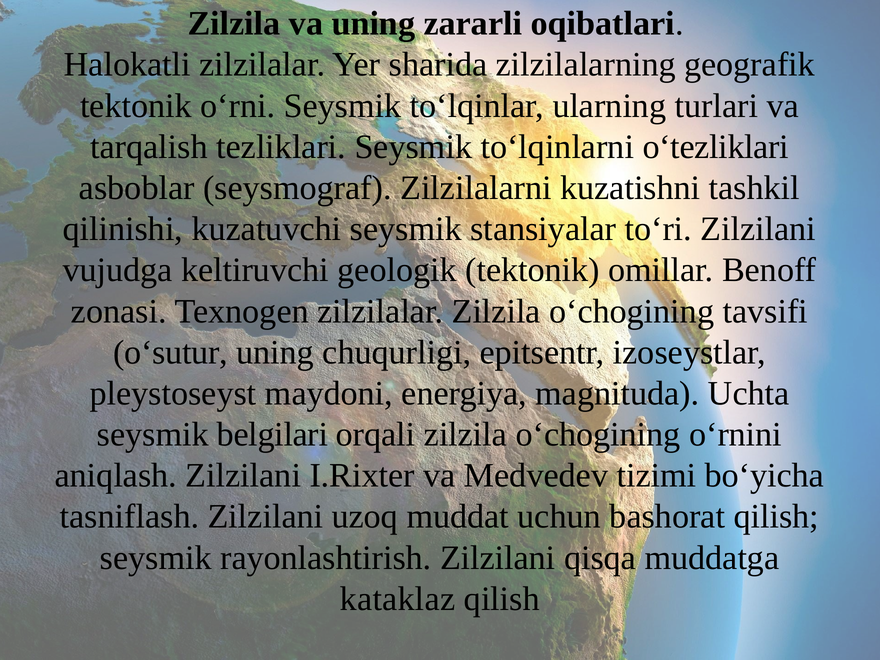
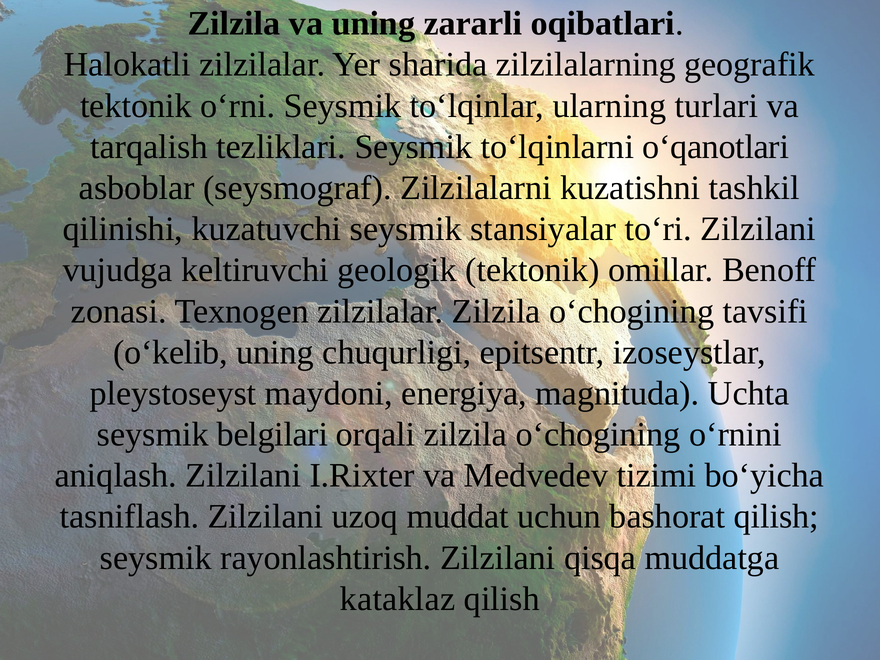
o‘tezliklari: o‘tezliklari -> o‘qanotlari (716, 147)
o‘sutur: o‘sutur -> o‘kelib (170, 352)
